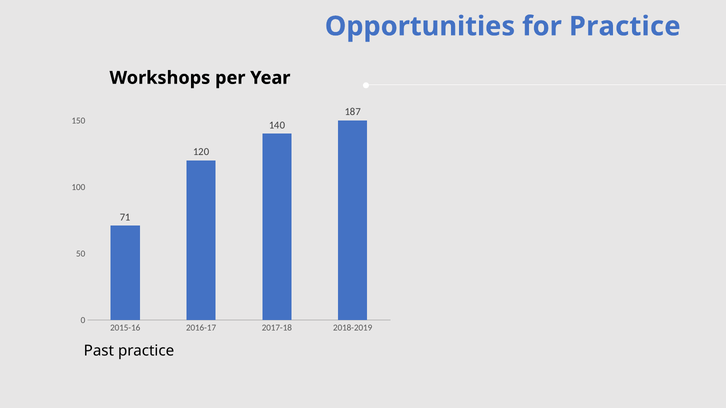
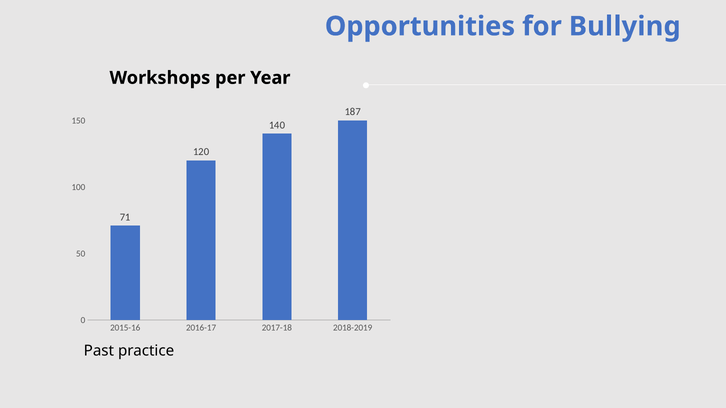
for Practice: Practice -> Bullying (625, 26)
